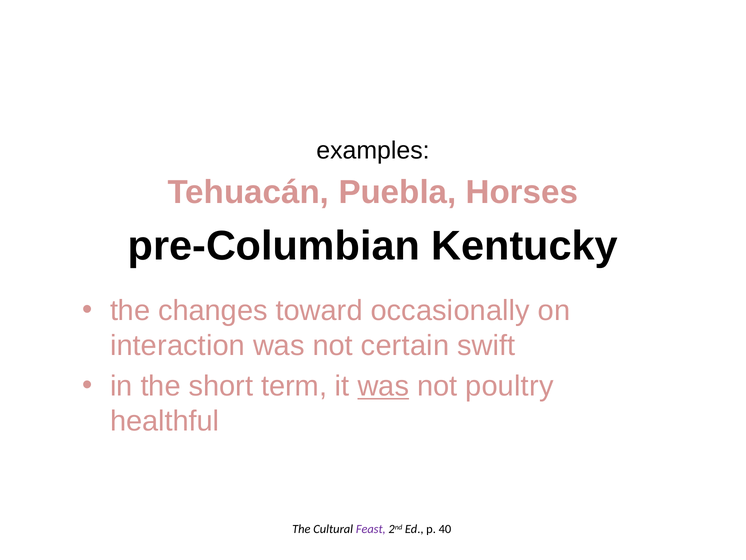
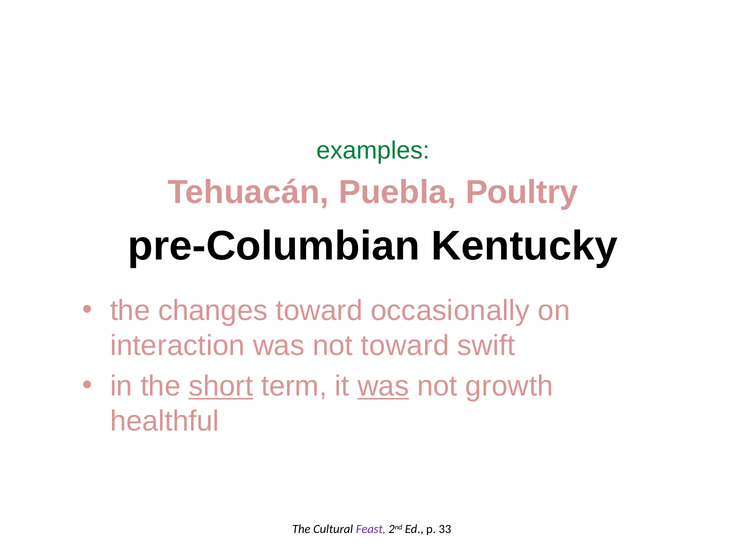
examples colour: black -> green (373, 150)
Horses: Horses -> Poultry (522, 192)
not certain: certain -> toward (405, 345)
short underline: none -> present (221, 386)
poultry: poultry -> growth (509, 386)
40: 40 -> 33 (445, 529)
